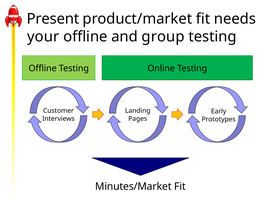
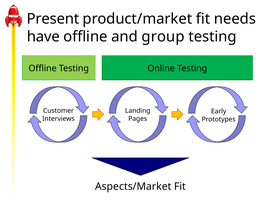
your: your -> have (43, 36)
Minutes/Market: Minutes/Market -> Aspects/Market (133, 186)
